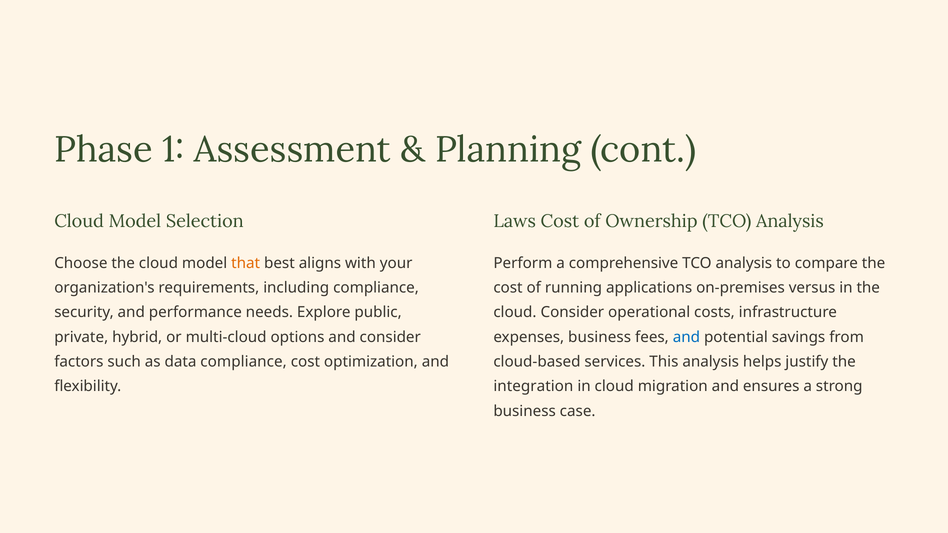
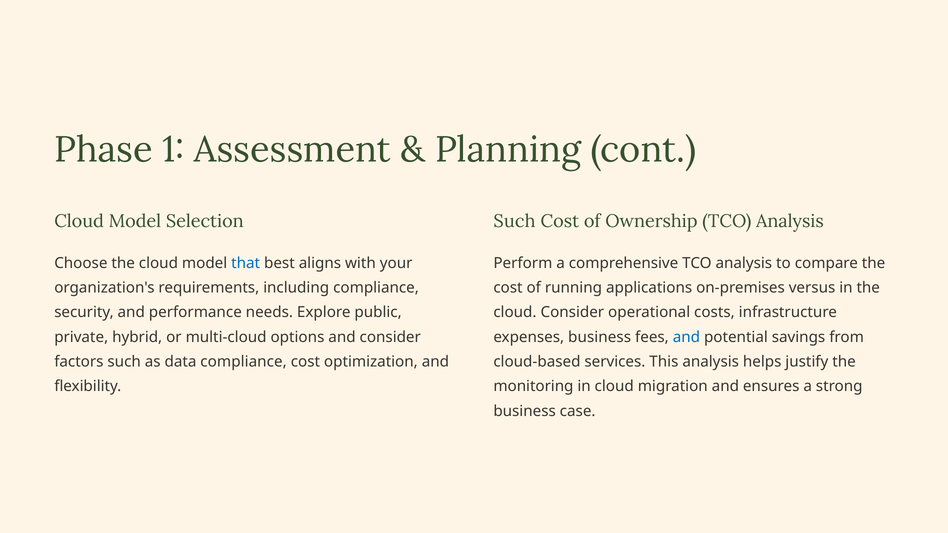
Laws: Laws -> Such (515, 221)
that colour: orange -> blue (246, 263)
integration: integration -> monitoring (533, 387)
